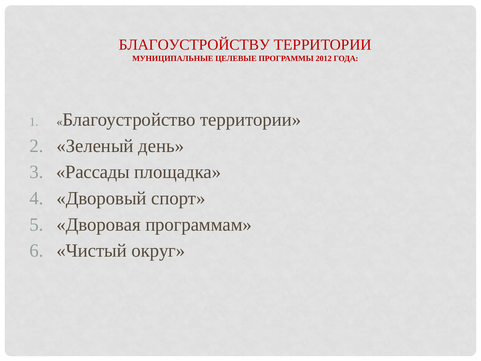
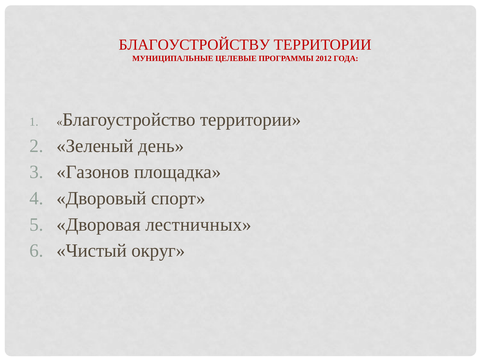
Рассады: Рассады -> Газонов (93, 172)
программам: программам -> лестничных (198, 224)
